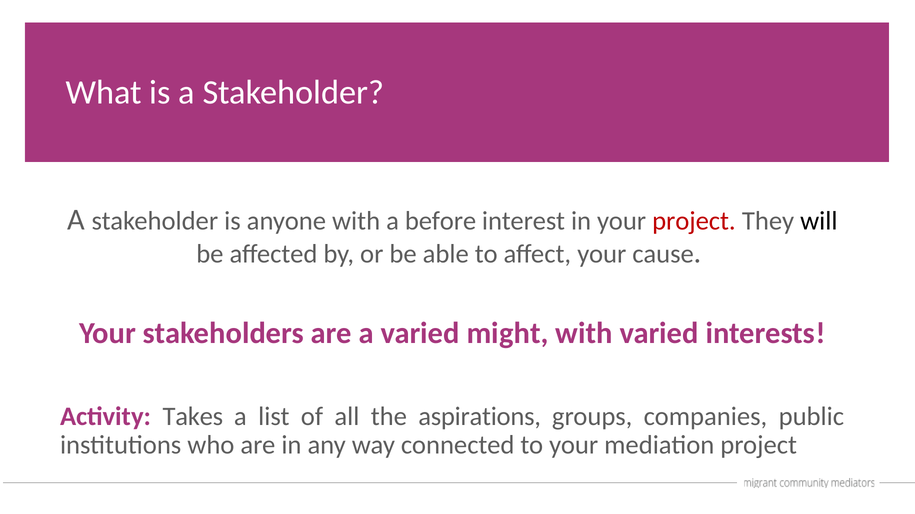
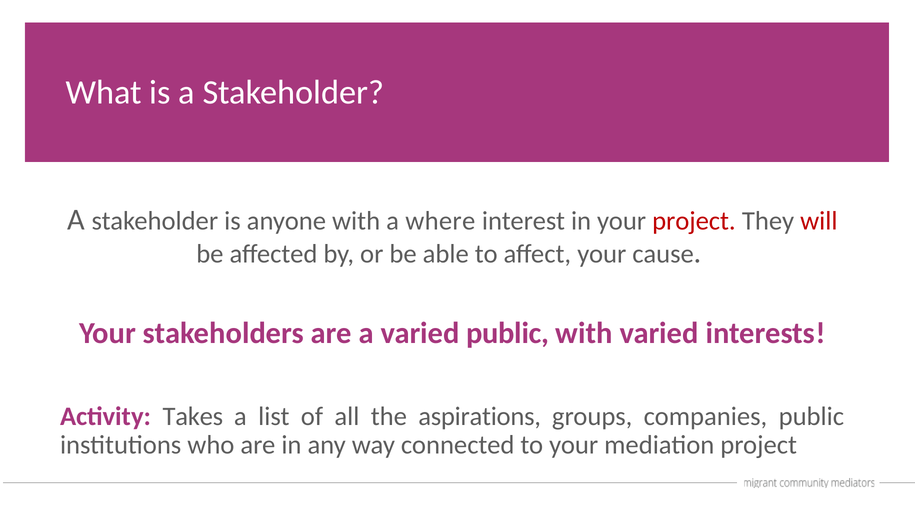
before: before -> where (440, 221)
will colour: black -> red (819, 221)
varied might: might -> public (508, 334)
